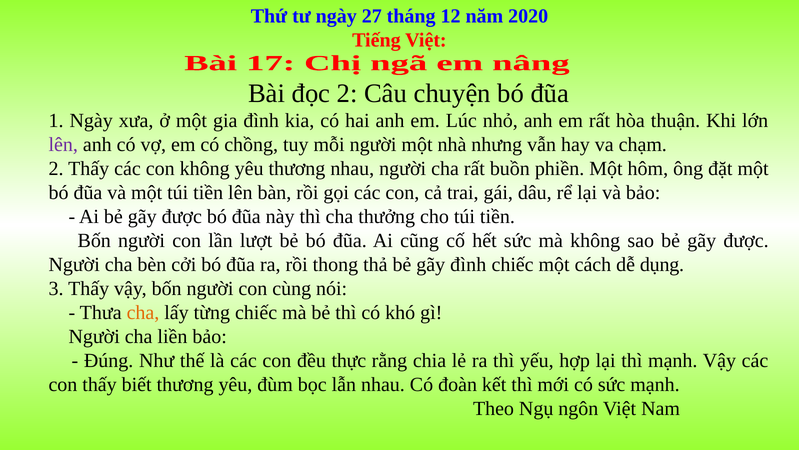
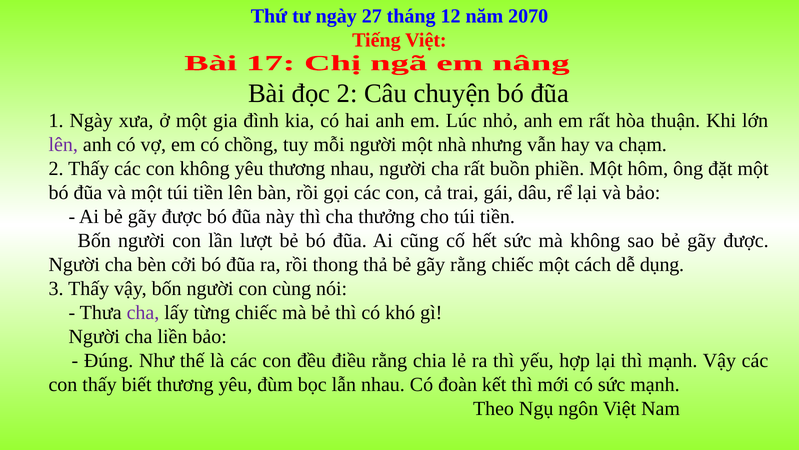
2020: 2020 -> 2070 (528, 16)
gãy đình: đình -> rằng (468, 264)
cha colour: orange -> purple (143, 312)
thực: thực -> điều (349, 360)
